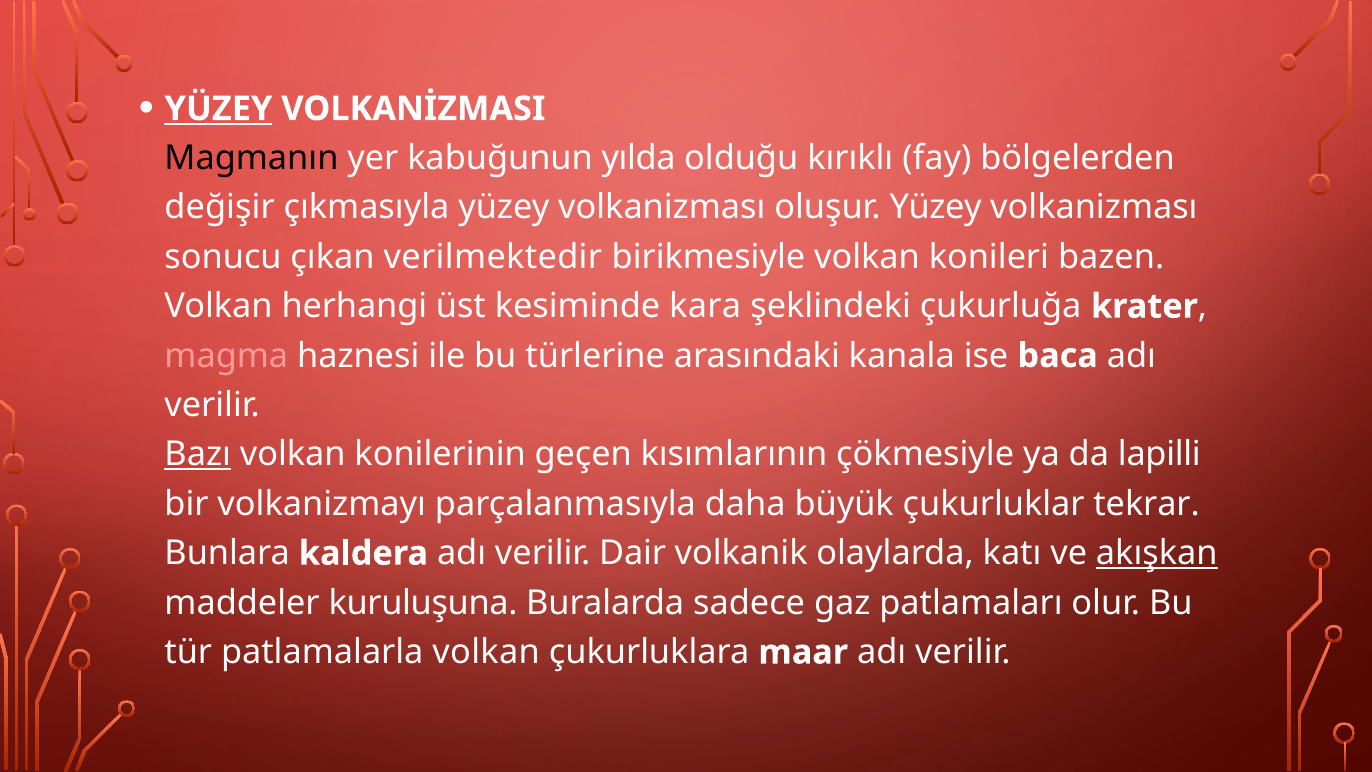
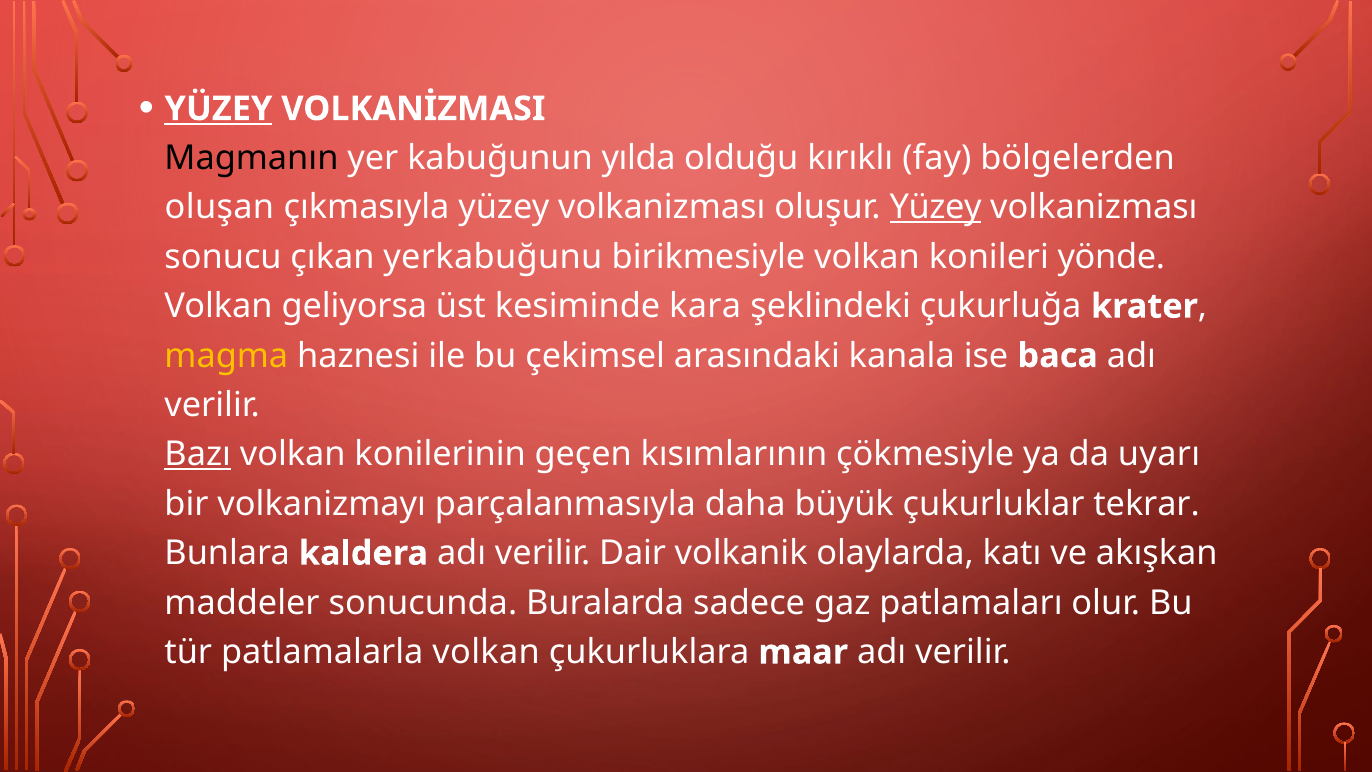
değişir: değişir -> oluşan (219, 208)
Yüzey underline: none -> present (936, 208)
verilmektedir: verilmektedir -> yerkabuğunu (493, 257)
bazen: bazen -> yönde (1111, 257)
herhangi: herhangi -> geliyorsa (354, 306)
magma colour: pink -> yellow (226, 356)
türlerine: türlerine -> çekimsel (595, 356)
lapilli: lapilli -> uyarı (1159, 454)
akışkan underline: present -> none (1157, 553)
kuruluşuna: kuruluşuna -> sonucunda (423, 603)
